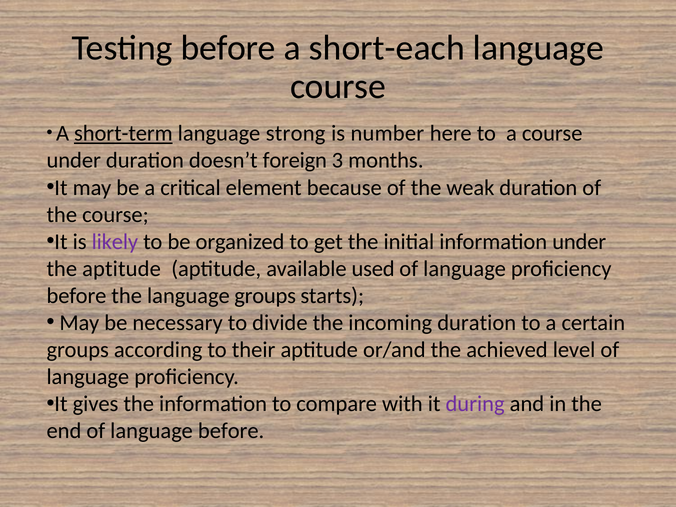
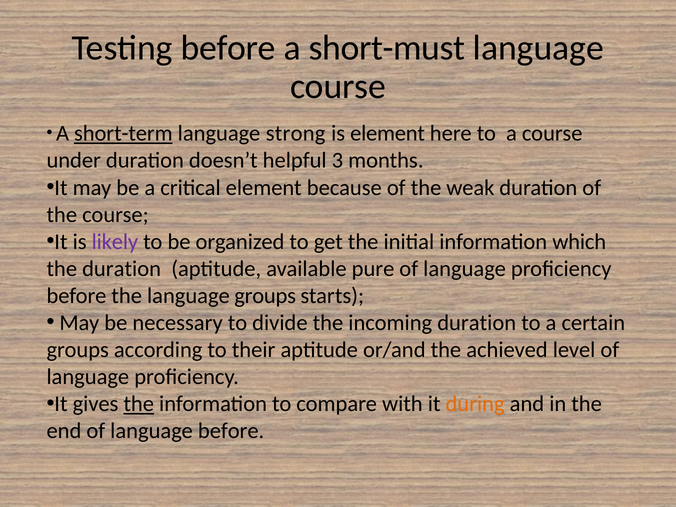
short-each: short-each -> short-must (387, 48)
is number: number -> element (388, 133)
foreign: foreign -> helpful (295, 161)
information under: under -> which (579, 242)
the aptitude: aptitude -> duration (122, 269)
used: used -> pure (373, 269)
the underline: none -> present (139, 404)
during colour: purple -> orange (475, 404)
